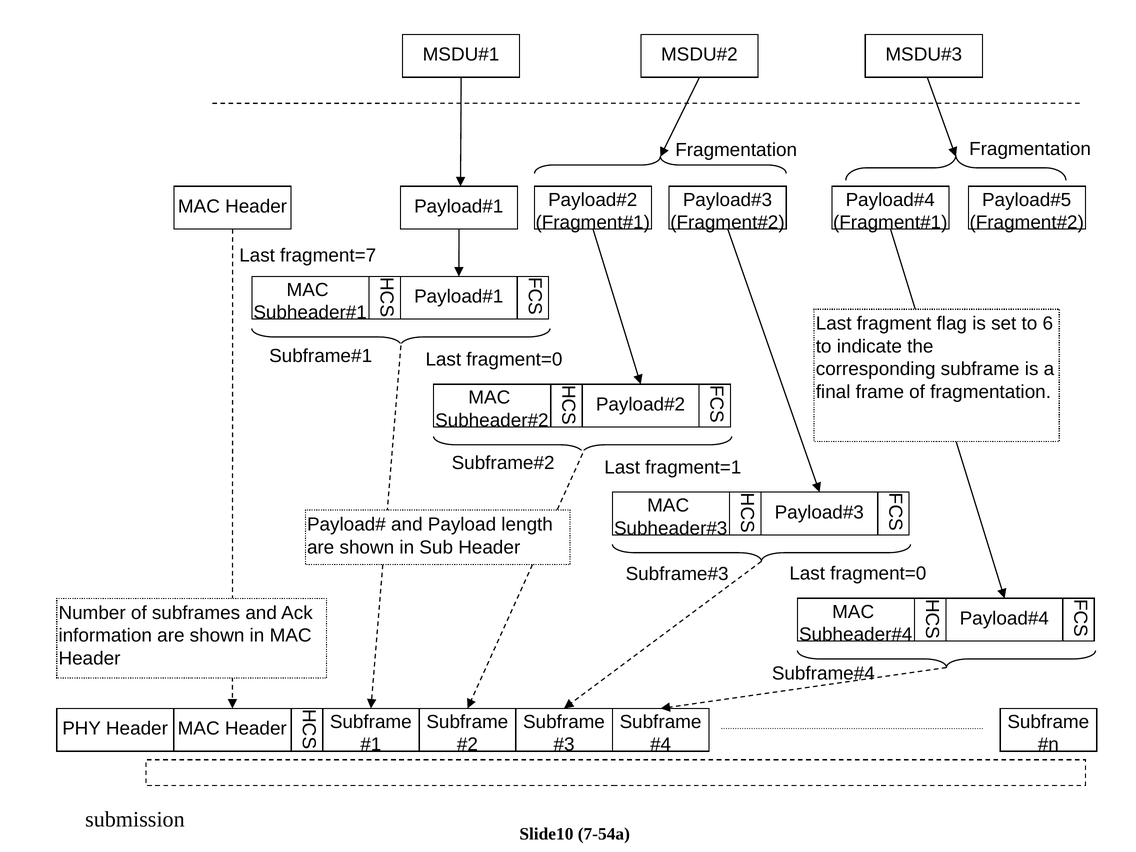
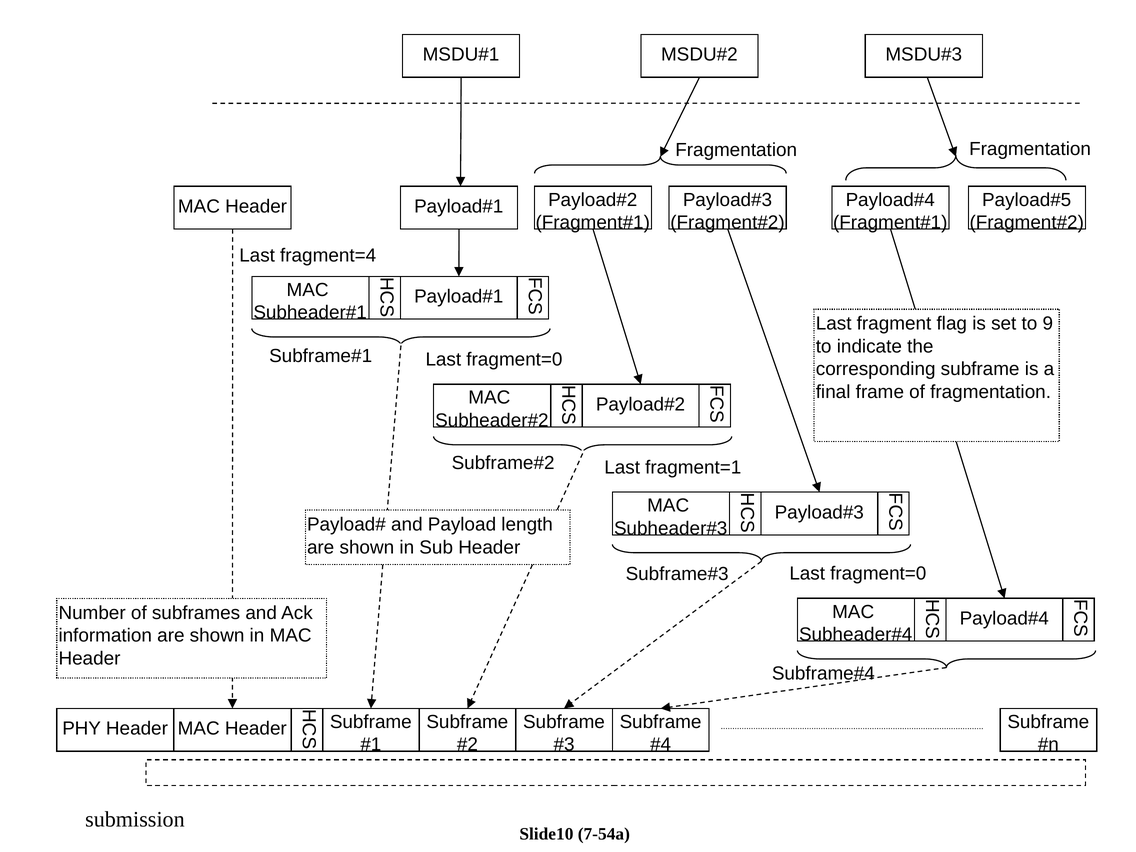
fragment=7: fragment=7 -> fragment=4 (328, 255)
6: 6 -> 9 (1048, 324)
